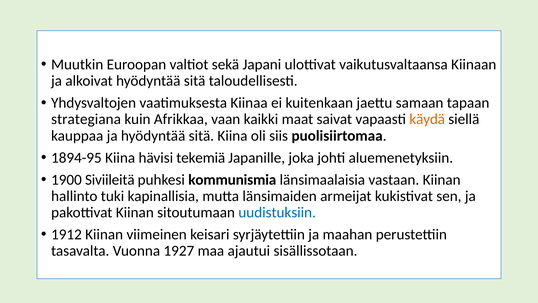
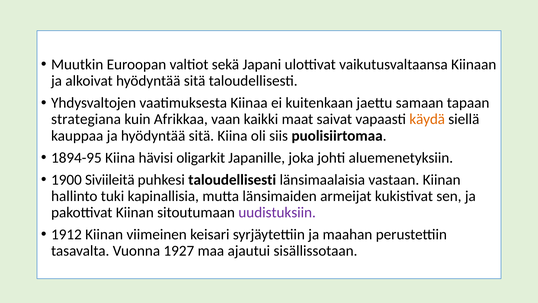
tekemiä: tekemiä -> oligarkit (201, 158)
puhkesi kommunismia: kommunismia -> taloudellisesti (232, 180)
uudistuksiin colour: blue -> purple (277, 212)
